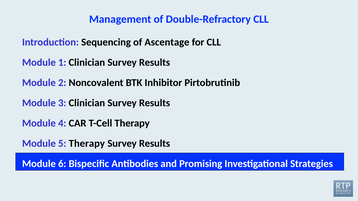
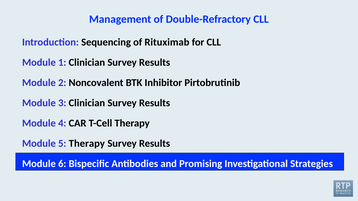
Ascentage: Ascentage -> Rituximab (167, 42)
